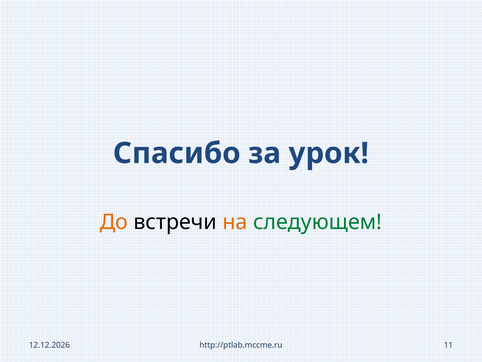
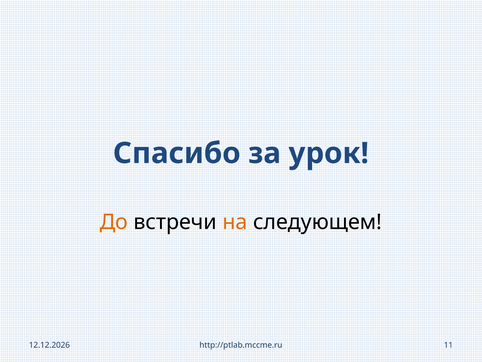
следующем colour: green -> black (318, 222)
